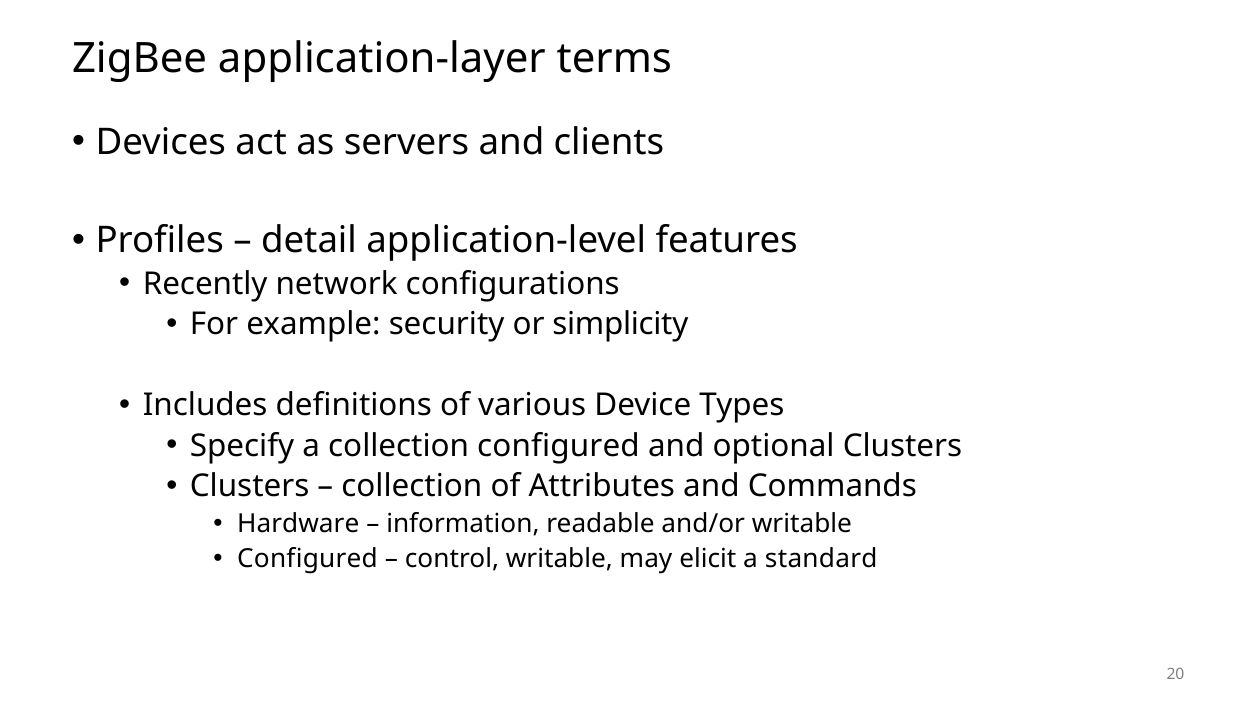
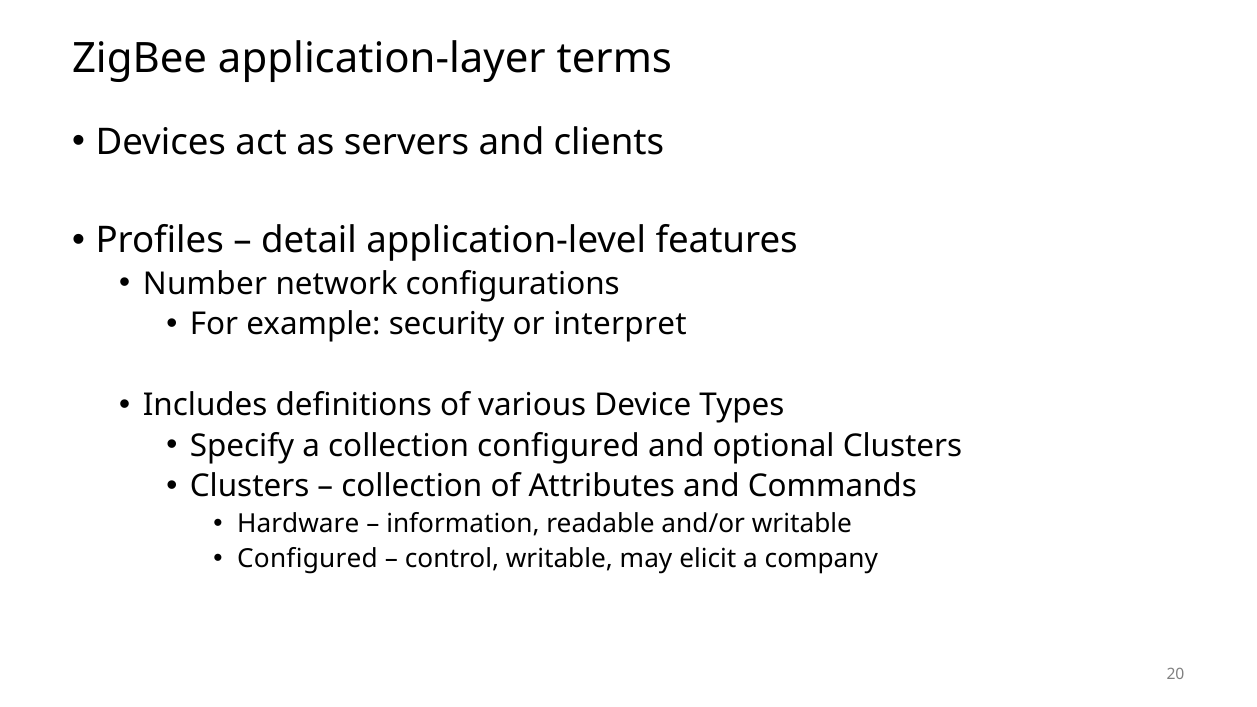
Recently: Recently -> Number (205, 284)
simplicity: simplicity -> interpret (620, 324)
standard: standard -> company (821, 559)
